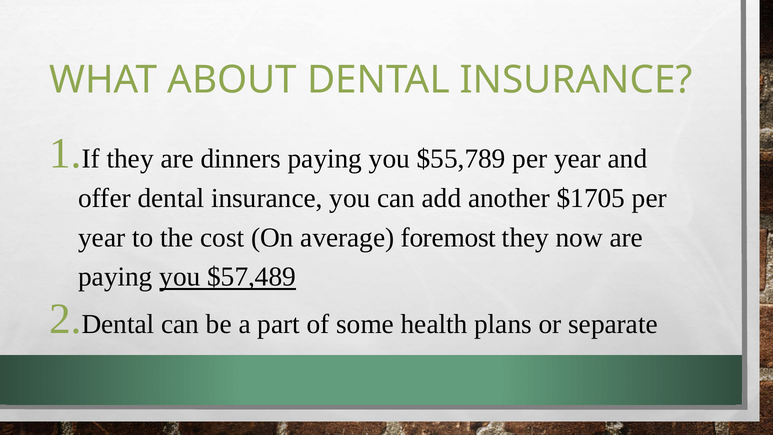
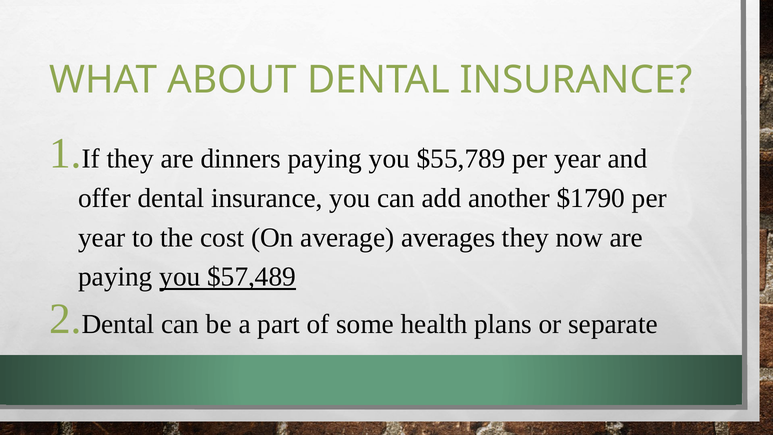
$1705: $1705 -> $1790 (591, 198)
foremost: foremost -> averages (448, 237)
